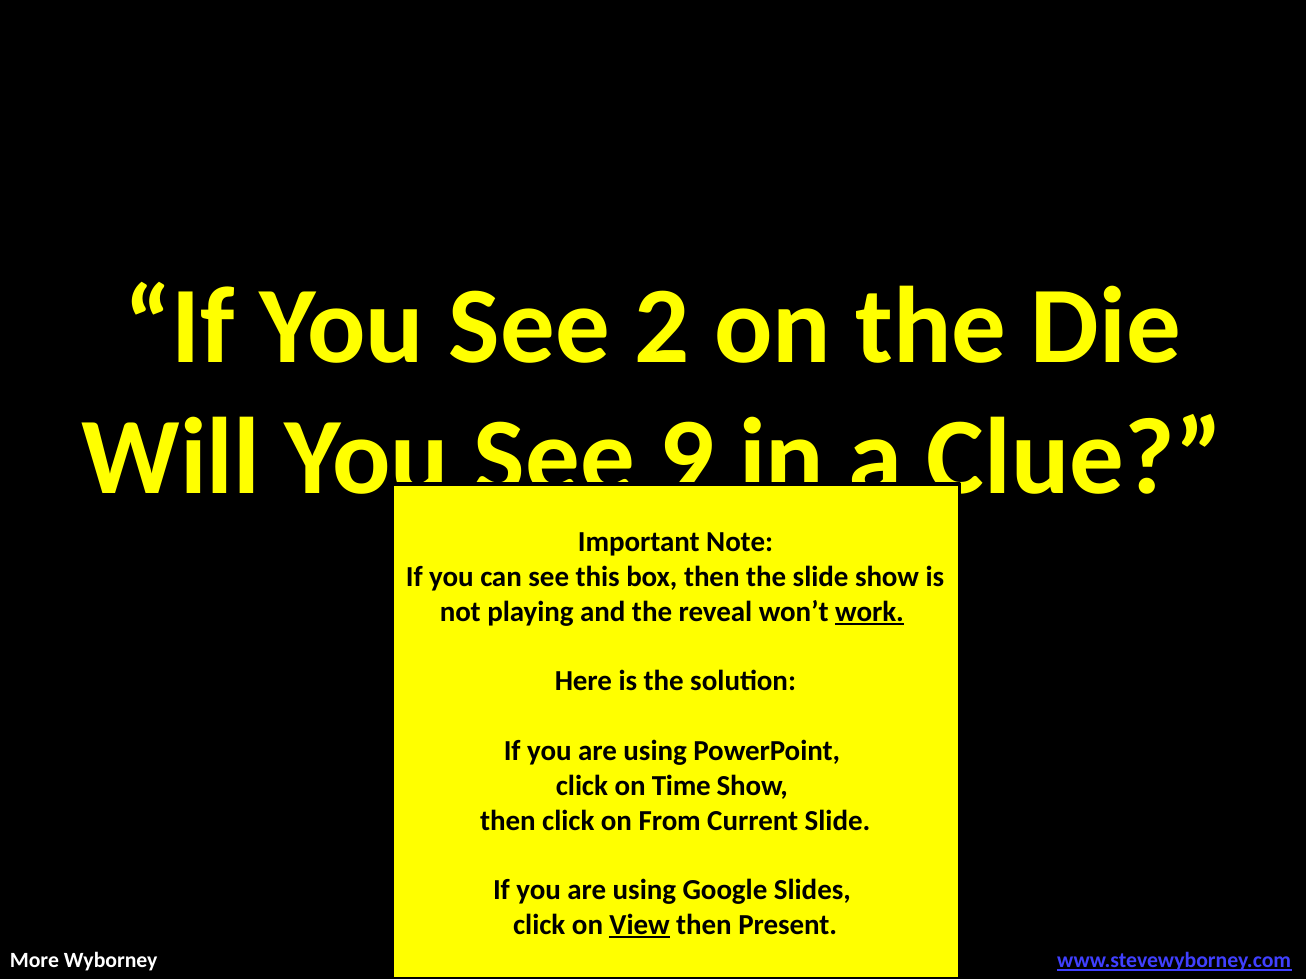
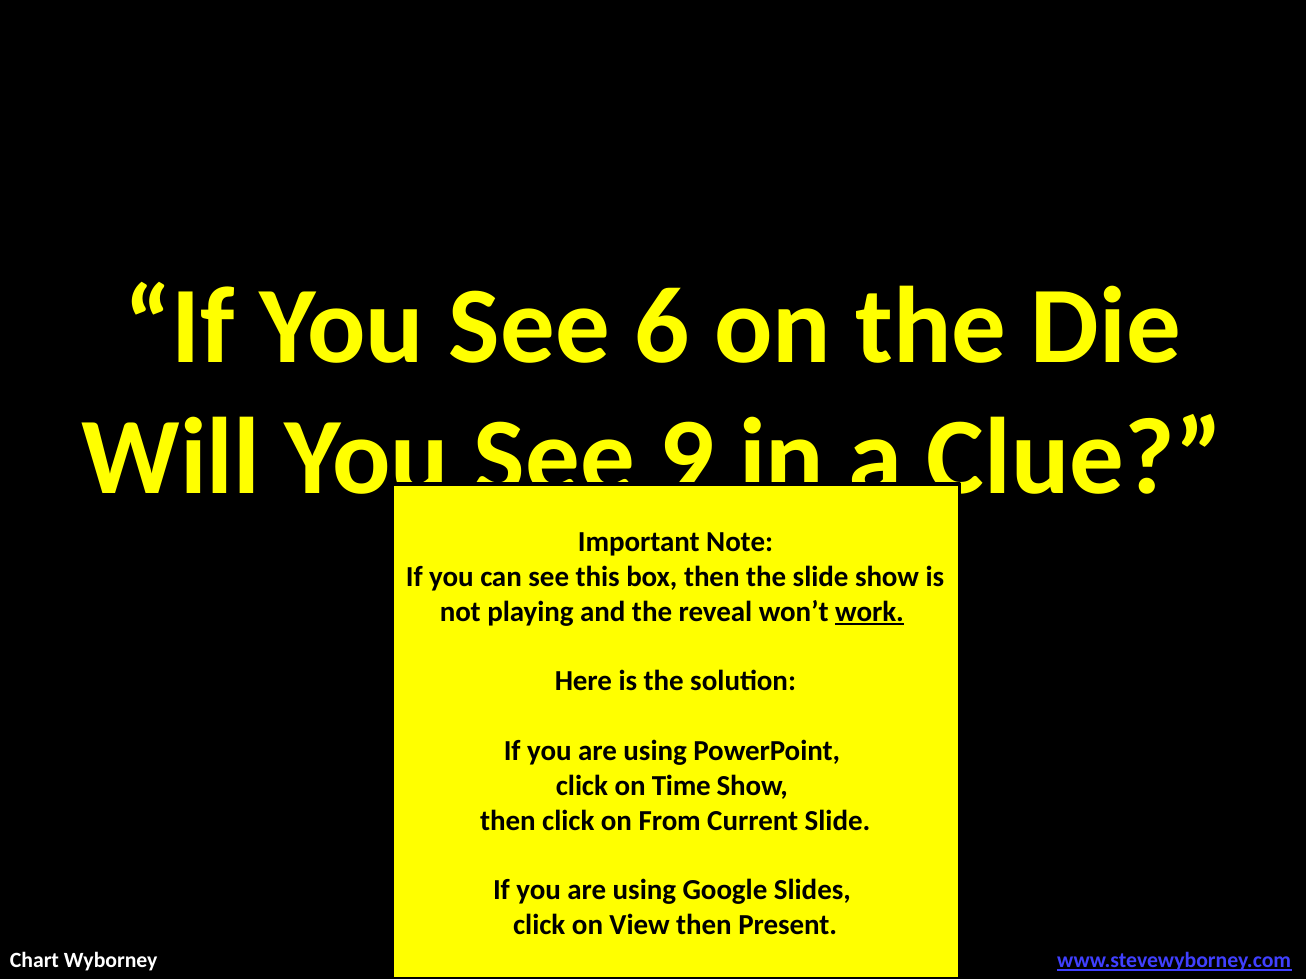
2: 2 -> 6 (662, 327)
View underline: present -> none (640, 925)
More: More -> Chart (34, 961)
